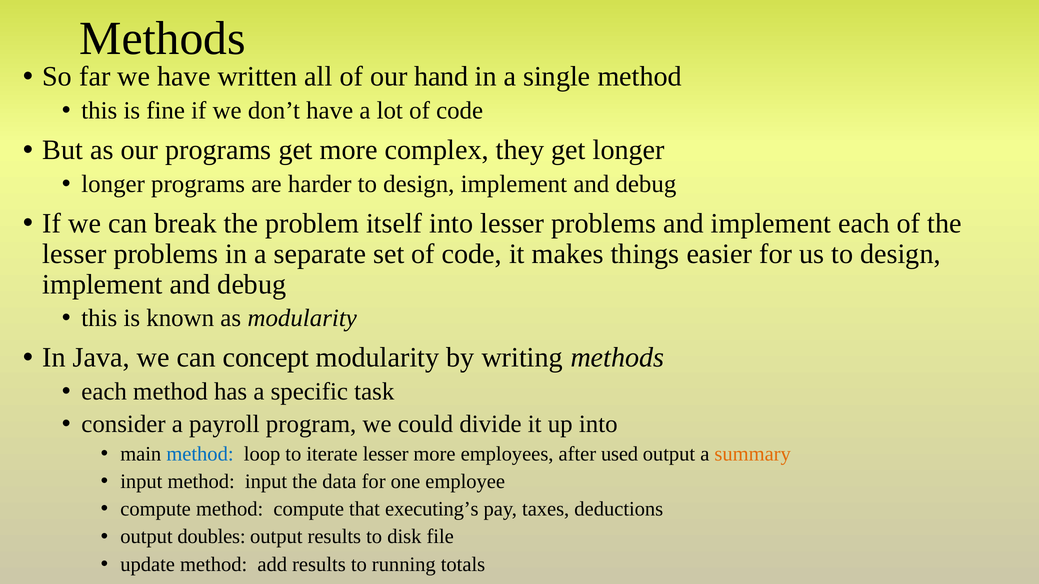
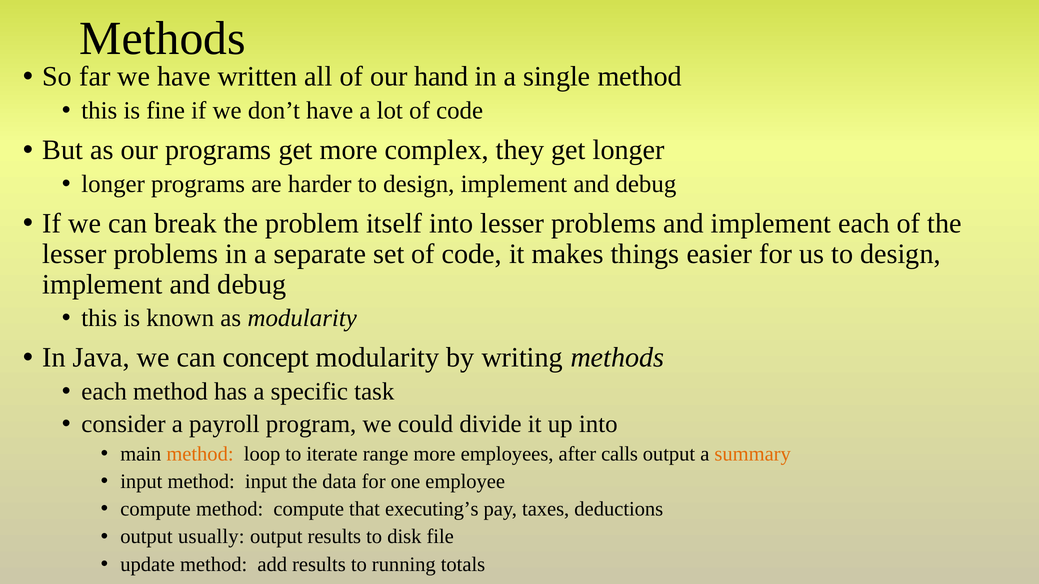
method colour: blue -> orange (200, 454)
iterate lesser: lesser -> range (386, 454)
used: used -> calls (620, 454)
doubles: doubles -> usually (211, 537)
